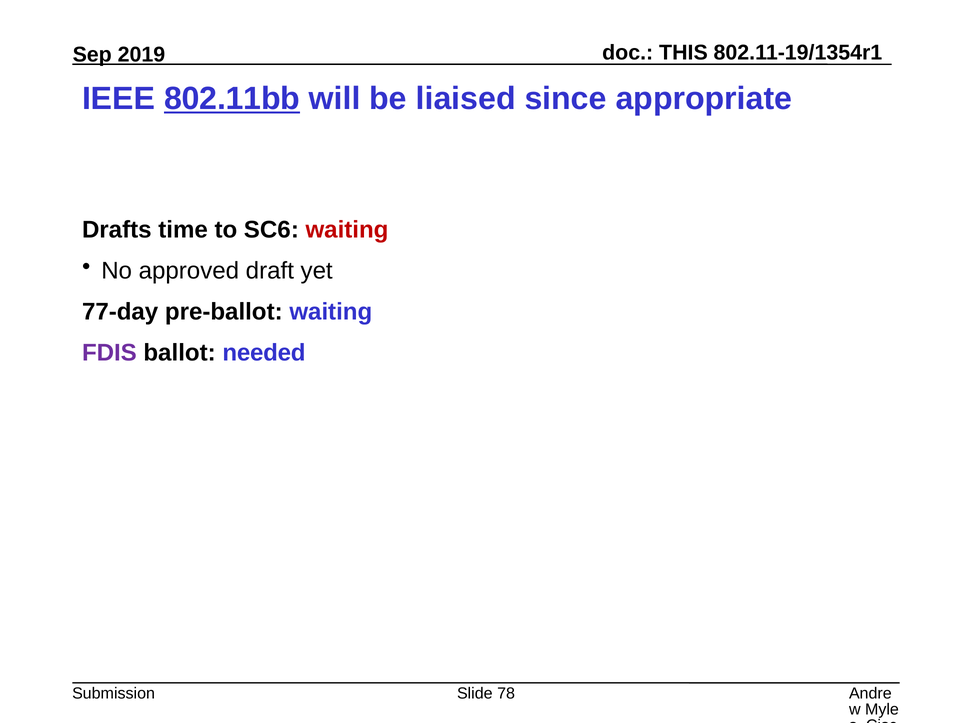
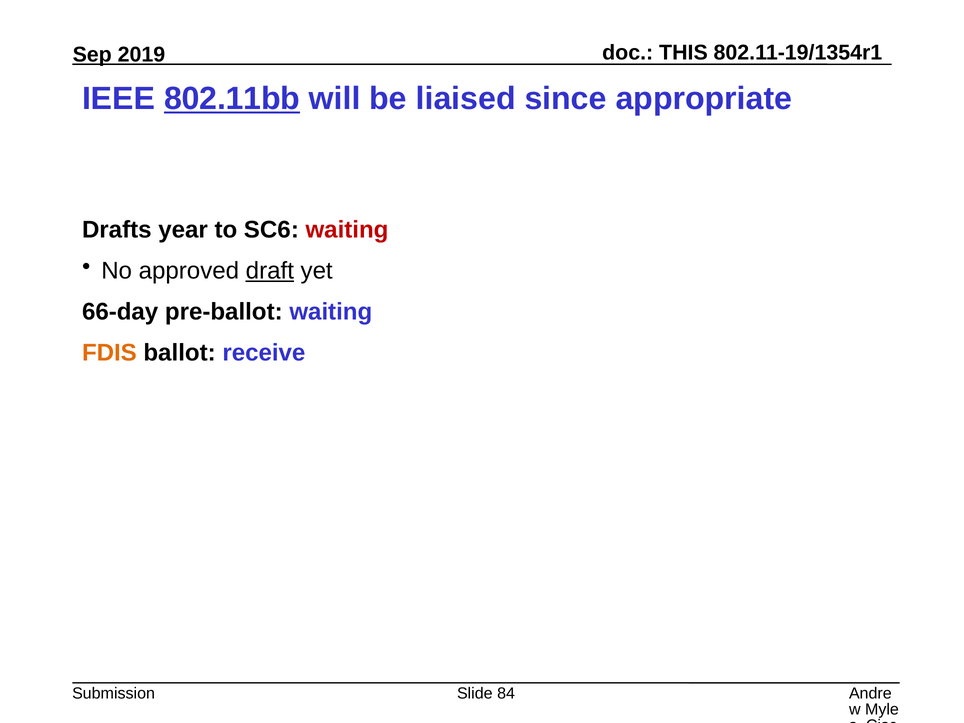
time: time -> year (183, 230)
draft underline: none -> present (270, 271)
77-day: 77-day -> 66-day (120, 312)
FDIS colour: purple -> orange (109, 353)
needed: needed -> receive (264, 353)
78: 78 -> 84 (506, 693)
